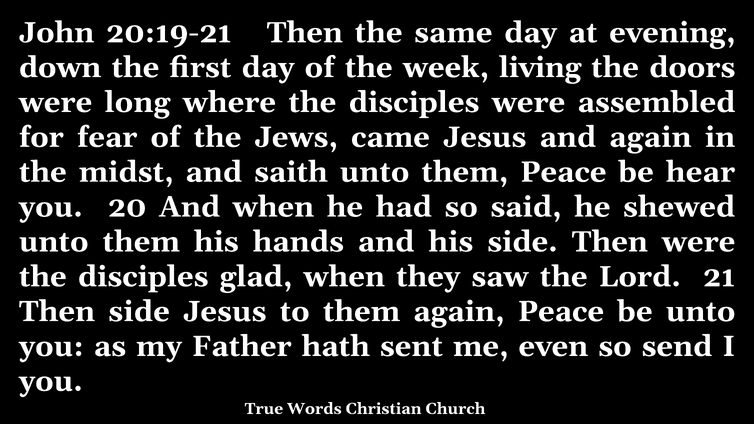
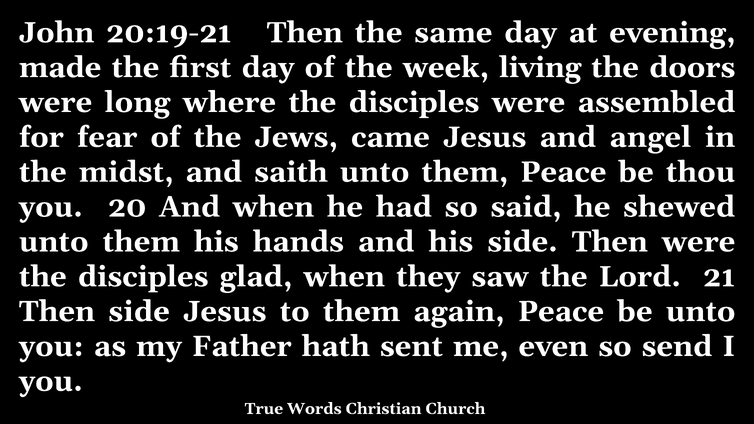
down: down -> made (60, 68)
and again: again -> angel (650, 137)
hear: hear -> thou (701, 172)
